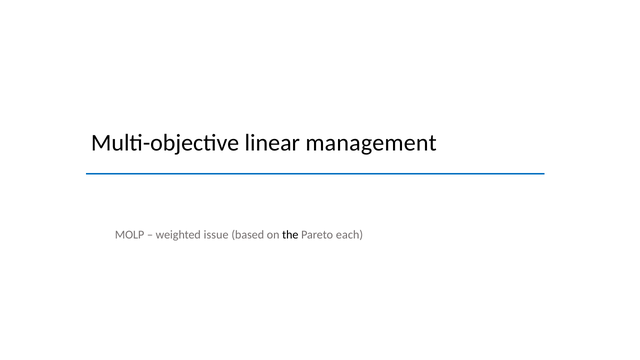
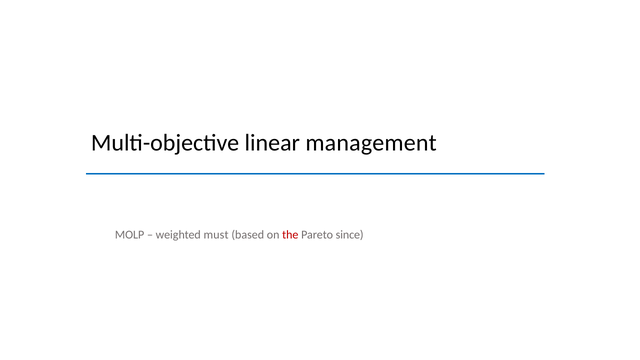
issue: issue -> must (216, 235)
the colour: black -> red (290, 235)
each: each -> since (350, 235)
